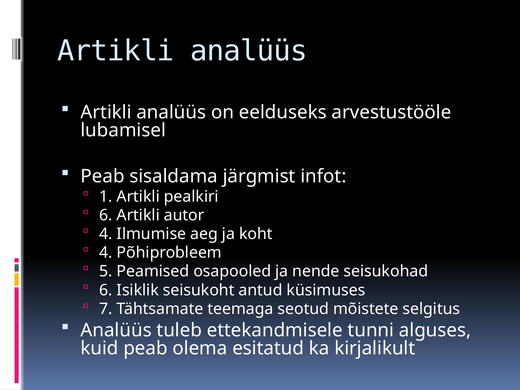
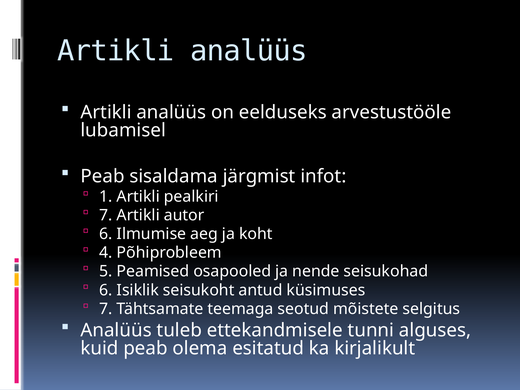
6: 6 -> 7 (106, 215)
4: 4 -> 6 (106, 234)
